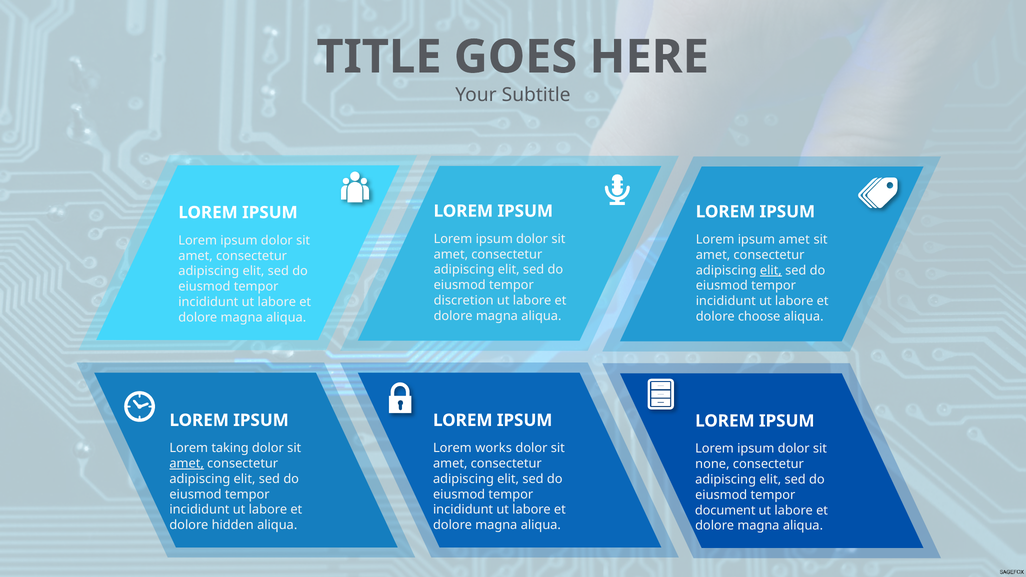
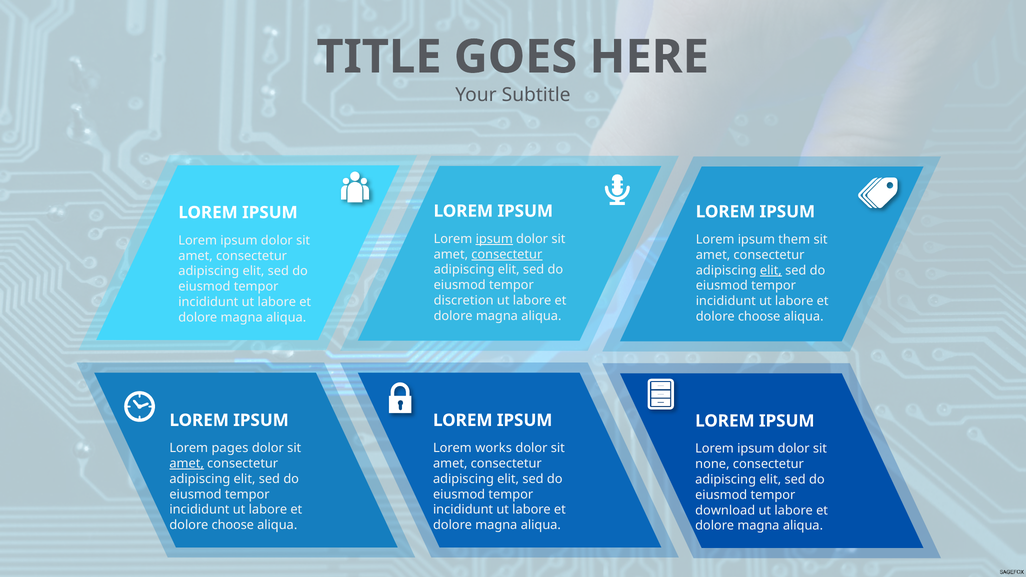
ipsum underline: none -> present (494, 239)
ipsum amet: amet -> them (794, 240)
consectetur underline: none -> present (507, 254)
taking: taking -> pages (230, 448)
document: document -> download (725, 510)
hidden: hidden -> choose (233, 525)
